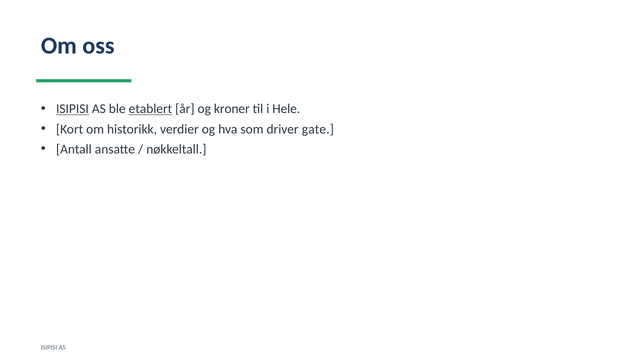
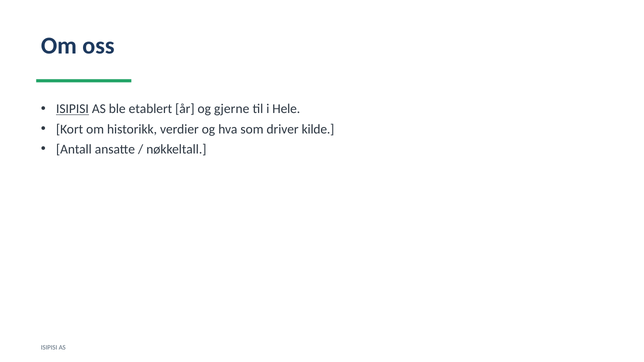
etablert underline: present -> none (150, 109)
kroner: kroner -> gjerne (232, 109)
gate: gate -> kilde (318, 129)
